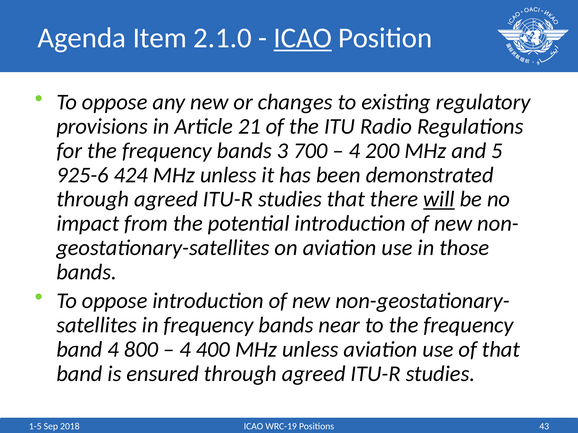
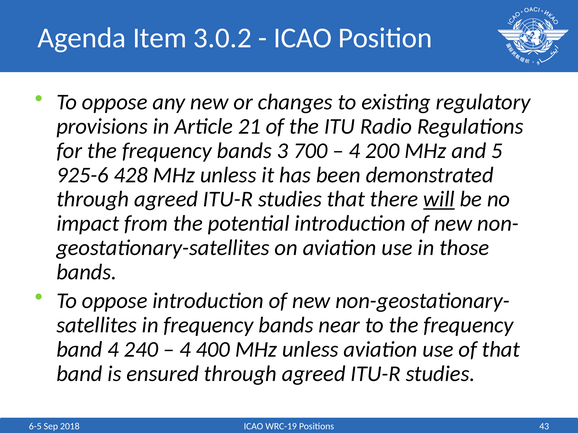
2.1.0: 2.1.0 -> 3.0.2 (222, 38)
ICAO underline: present -> none (303, 38)
424: 424 -> 428 (131, 175)
800: 800 -> 240 (141, 350)
1-5: 1-5 -> 6-5 (35, 427)
